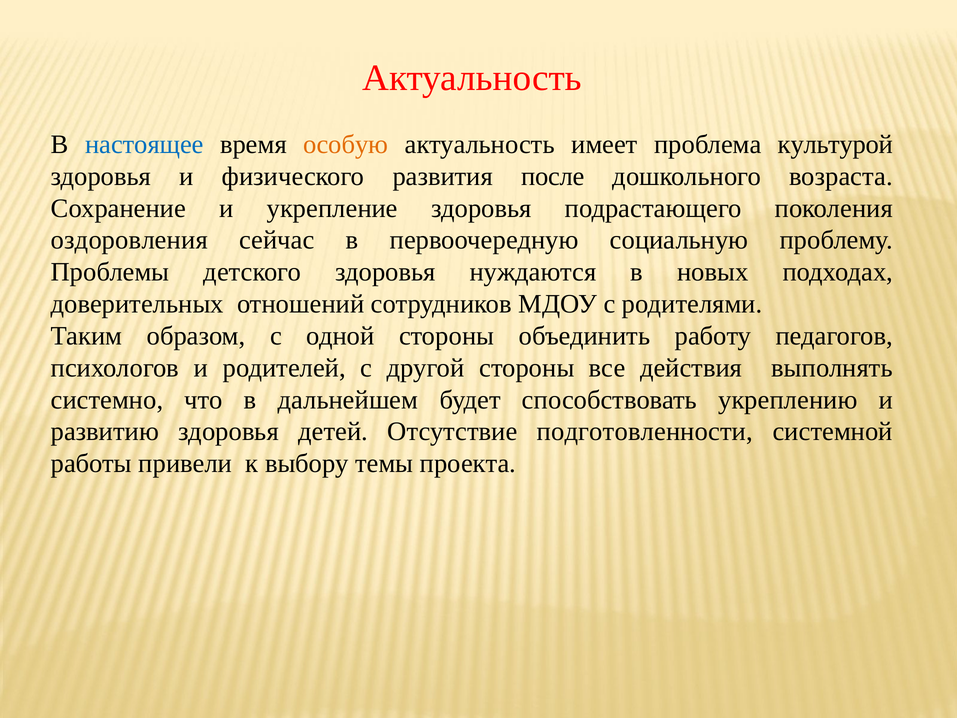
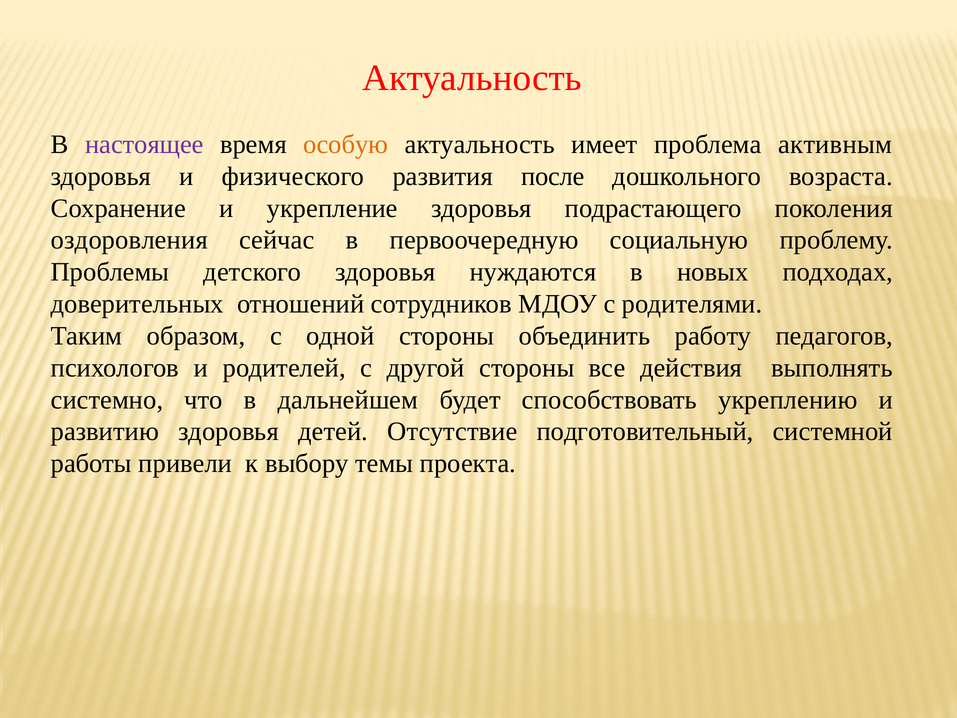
настоящее colour: blue -> purple (144, 144)
культурой: культурой -> активным (835, 144)
подготовленности: подготовленности -> подготовительный (645, 432)
